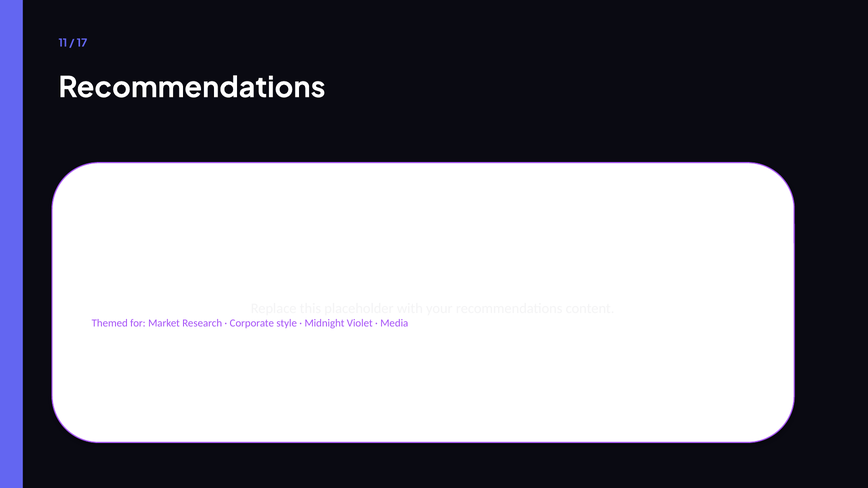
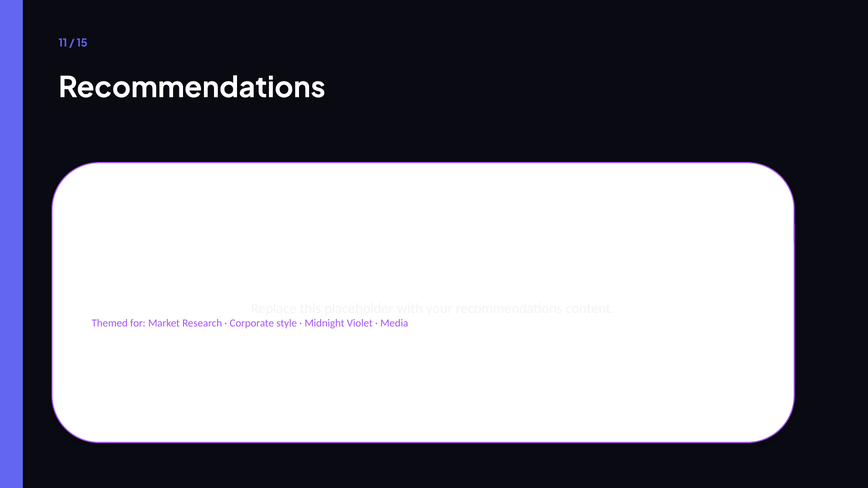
17: 17 -> 15 (82, 43)
